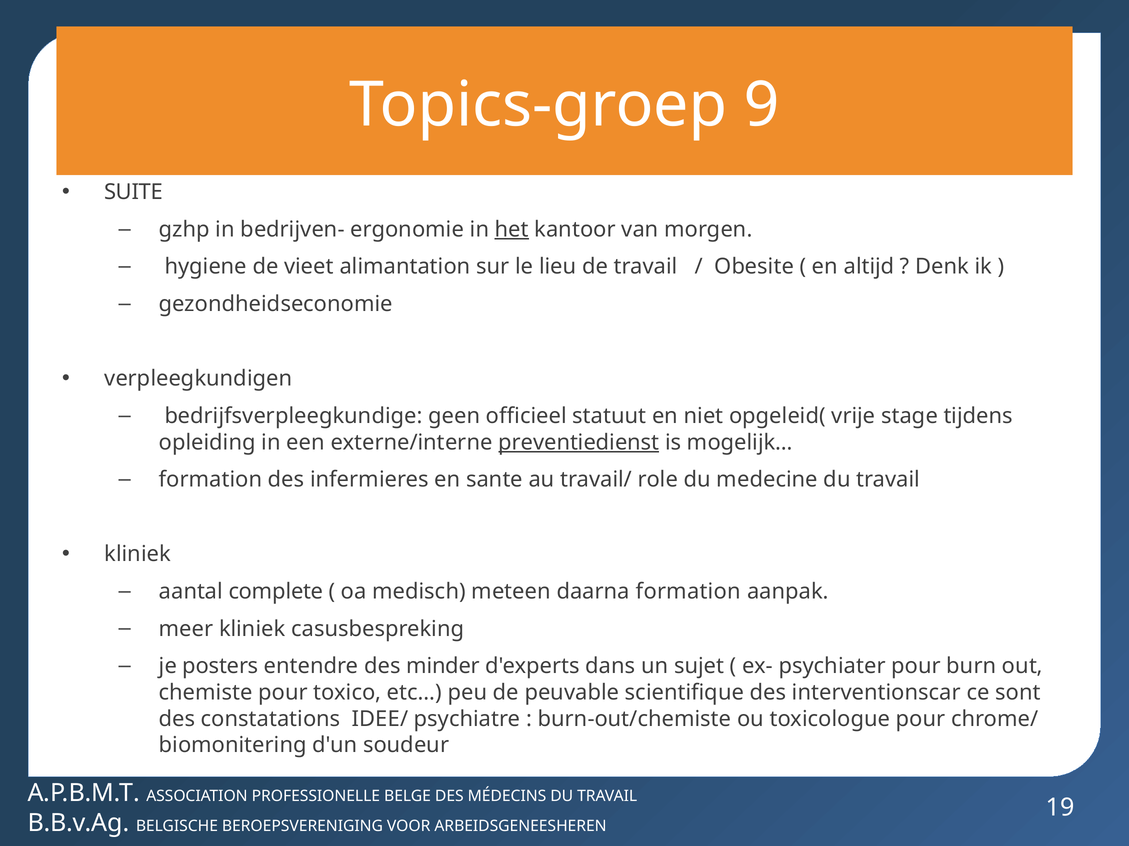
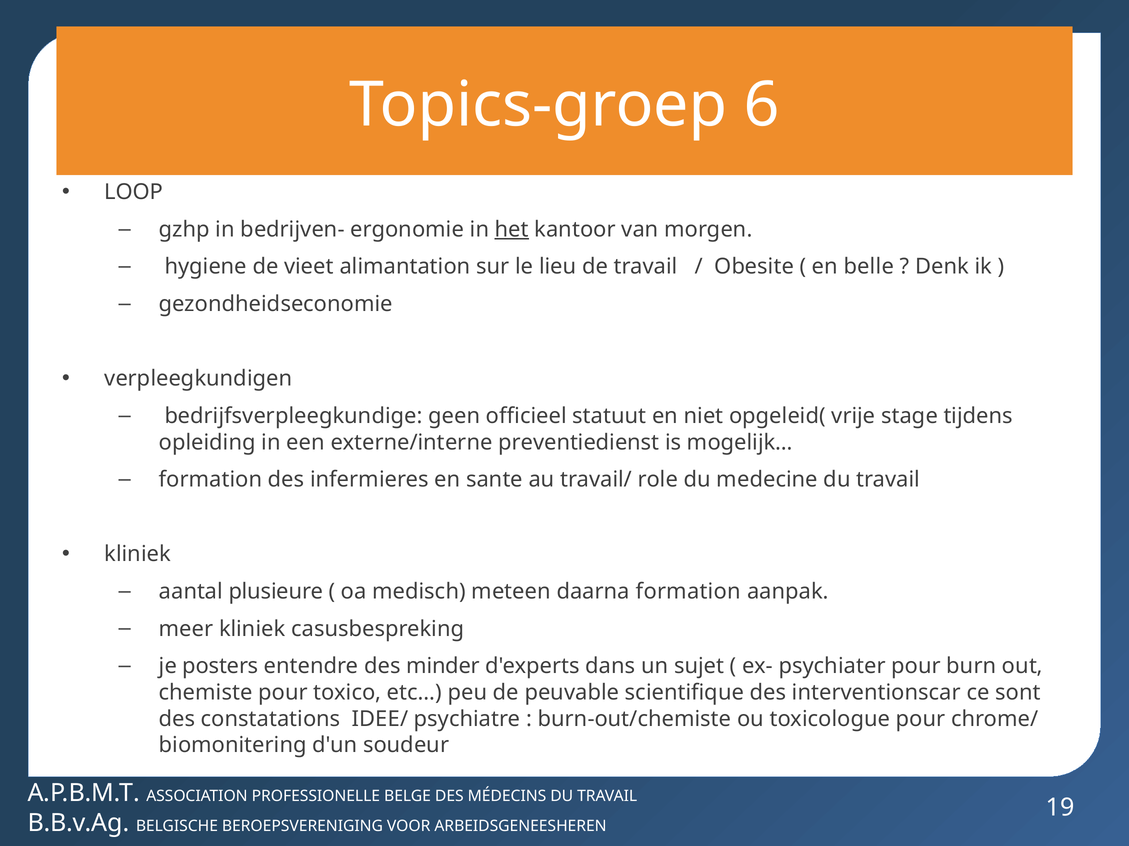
9: 9 -> 6 (762, 105)
SUITE: SUITE -> LOOP (134, 192)
altijd: altijd -> belle (869, 267)
preventiedienst underline: present -> none (579, 443)
complete: complete -> plusieure (276, 592)
